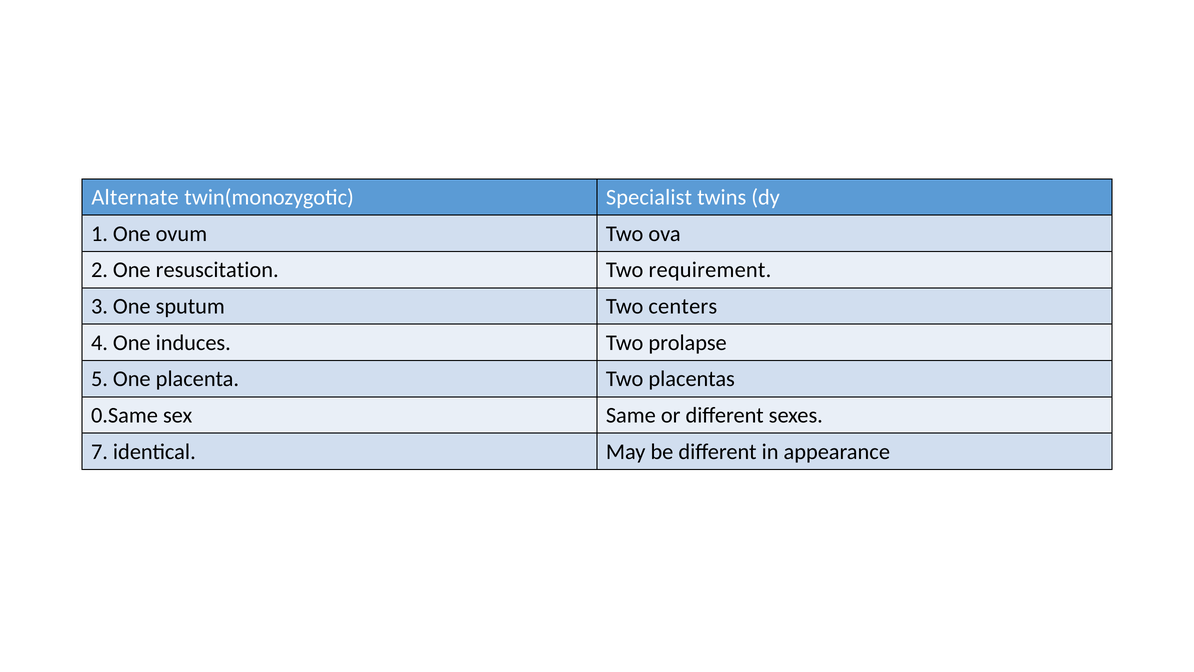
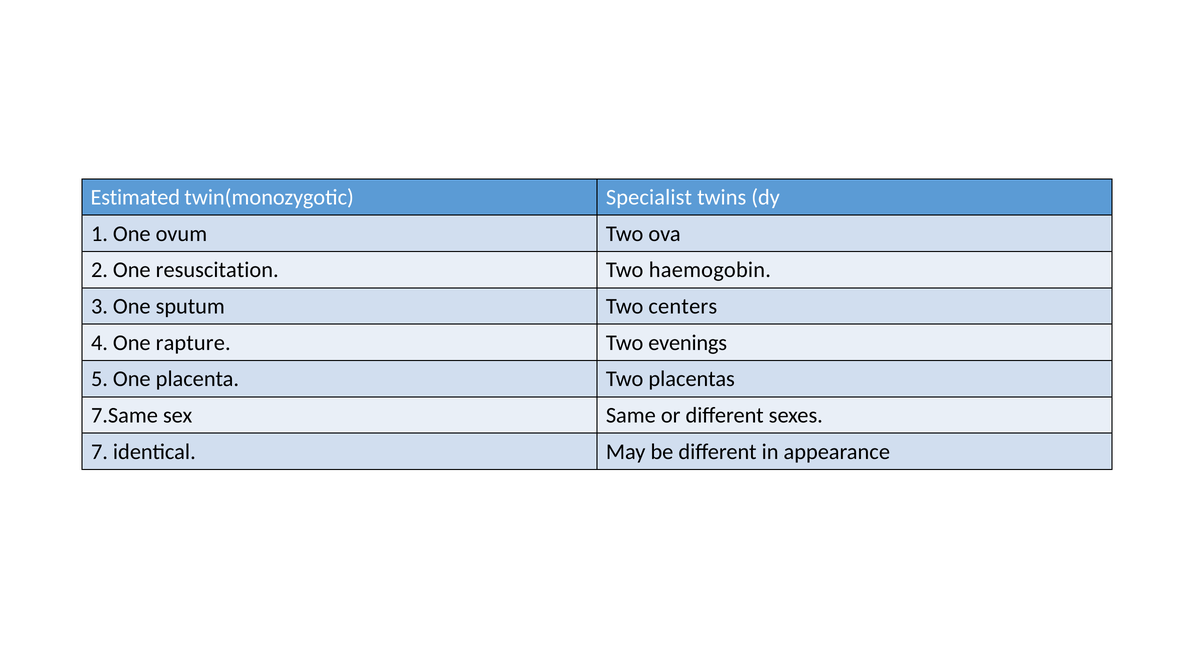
Alternate: Alternate -> Estimated (135, 197)
requirement: requirement -> haemogobin (710, 270)
induces: induces -> rapture (193, 342)
prolapse: prolapse -> evenings (688, 342)
0.Same: 0.Same -> 7.Same (124, 415)
